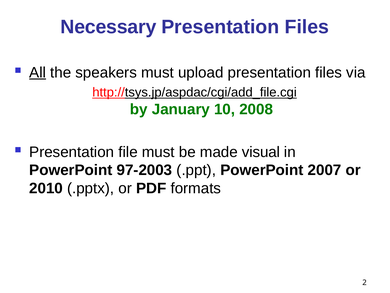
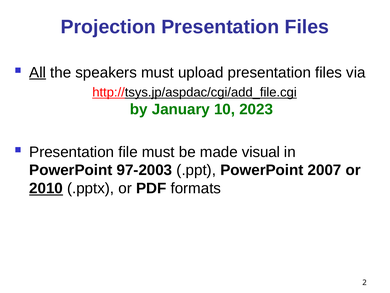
Necessary: Necessary -> Projection (108, 27)
2008: 2008 -> 2023 (256, 109)
2010 underline: none -> present (46, 188)
